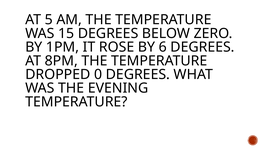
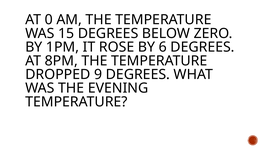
5: 5 -> 0 (49, 20)
0: 0 -> 9 (98, 74)
